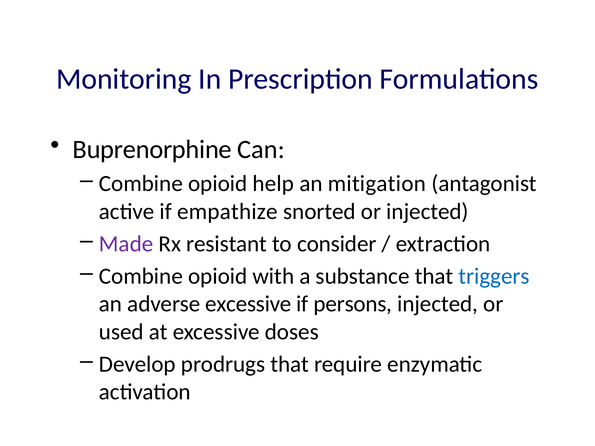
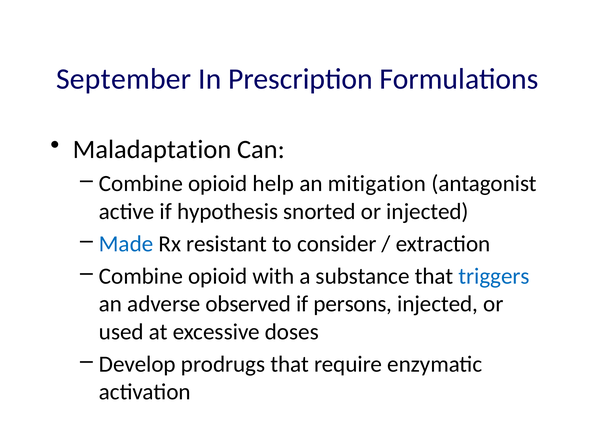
Monitoring: Monitoring -> September (124, 79)
Buprenorphine: Buprenorphine -> Maladaptation (152, 150)
empathize: empathize -> hypothesis (228, 212)
Made colour: purple -> blue (126, 244)
adverse excessive: excessive -> observed (248, 304)
